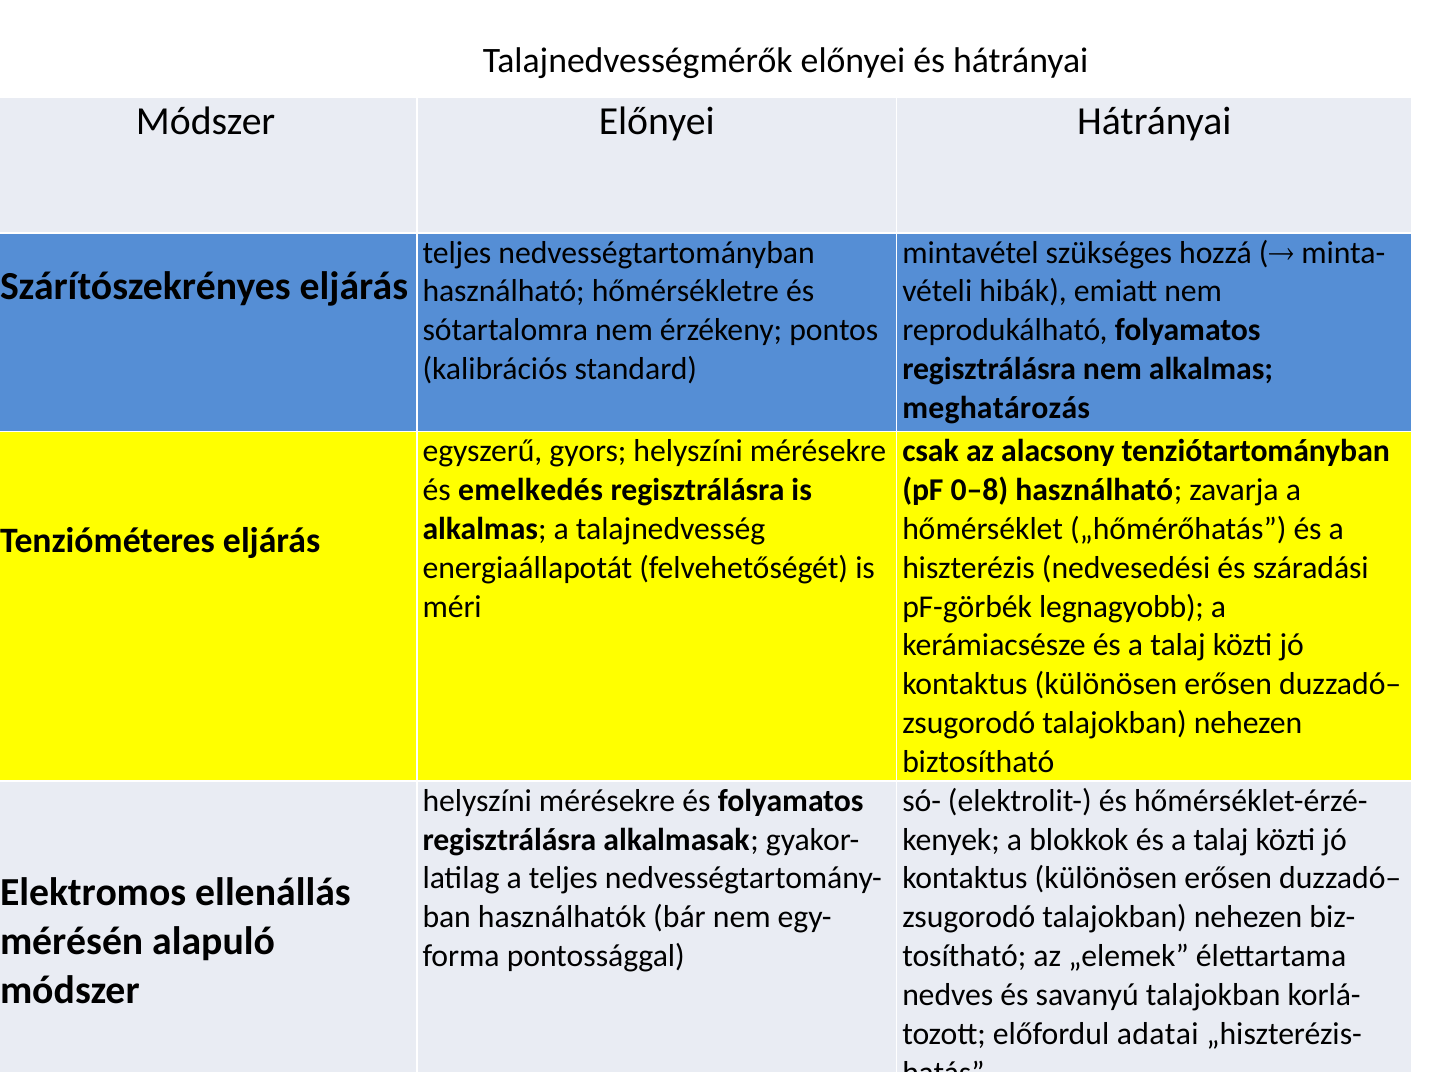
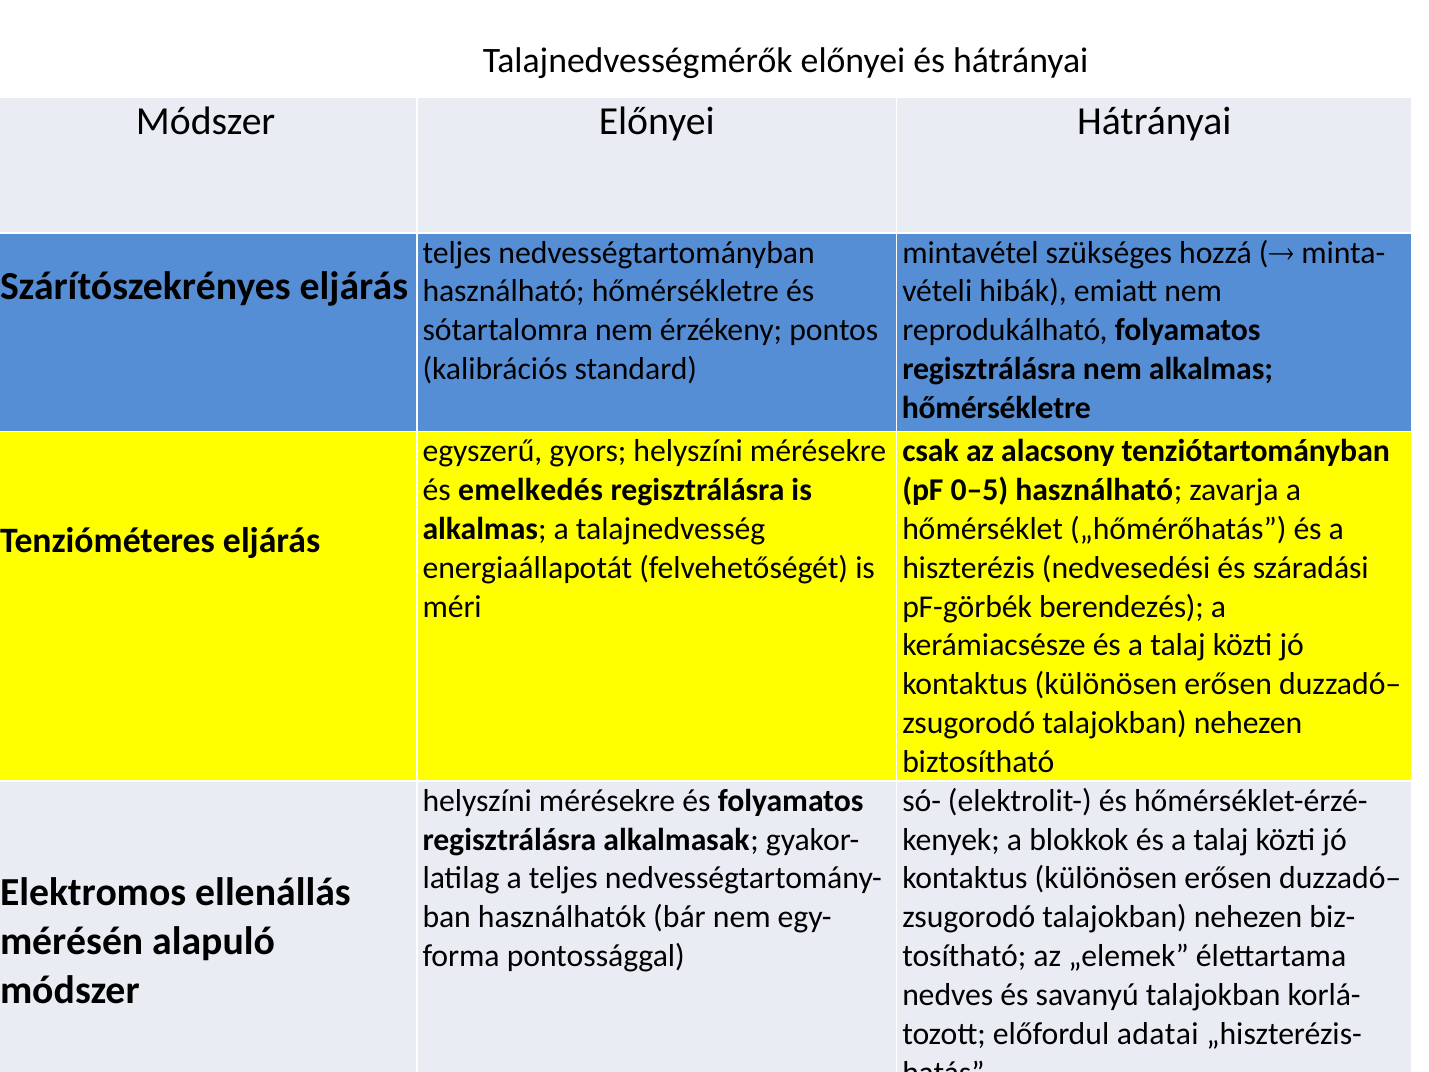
meghatározás: meghatározás -> hőmérsékletre (996, 408)
0–8: 0–8 -> 0–5 (979, 490)
legnagyobb: legnagyobb -> berendezés (1122, 606)
